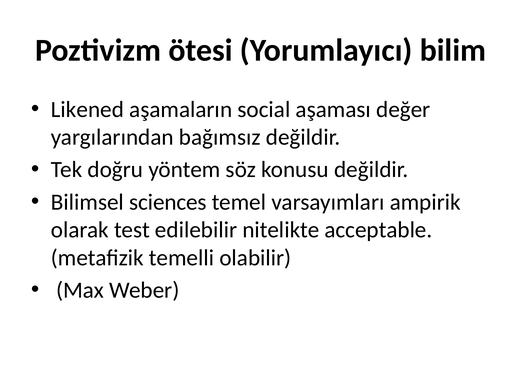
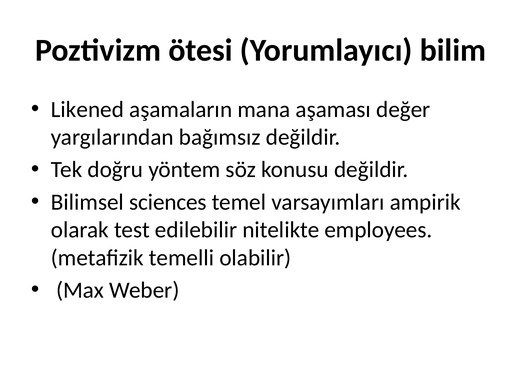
social: social -> mana (264, 110)
acceptable: acceptable -> employees (378, 230)
